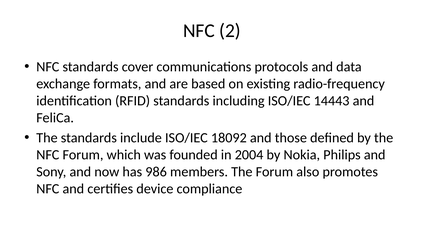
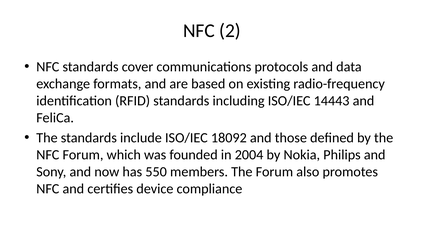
986: 986 -> 550 (156, 171)
